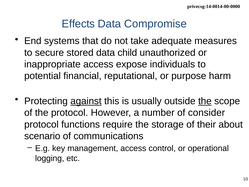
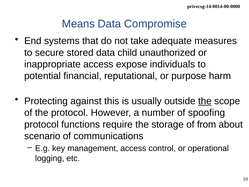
Effects: Effects -> Means (78, 24)
against underline: present -> none (86, 101)
consider: consider -> spoofing (206, 113)
their: their -> from (207, 124)
